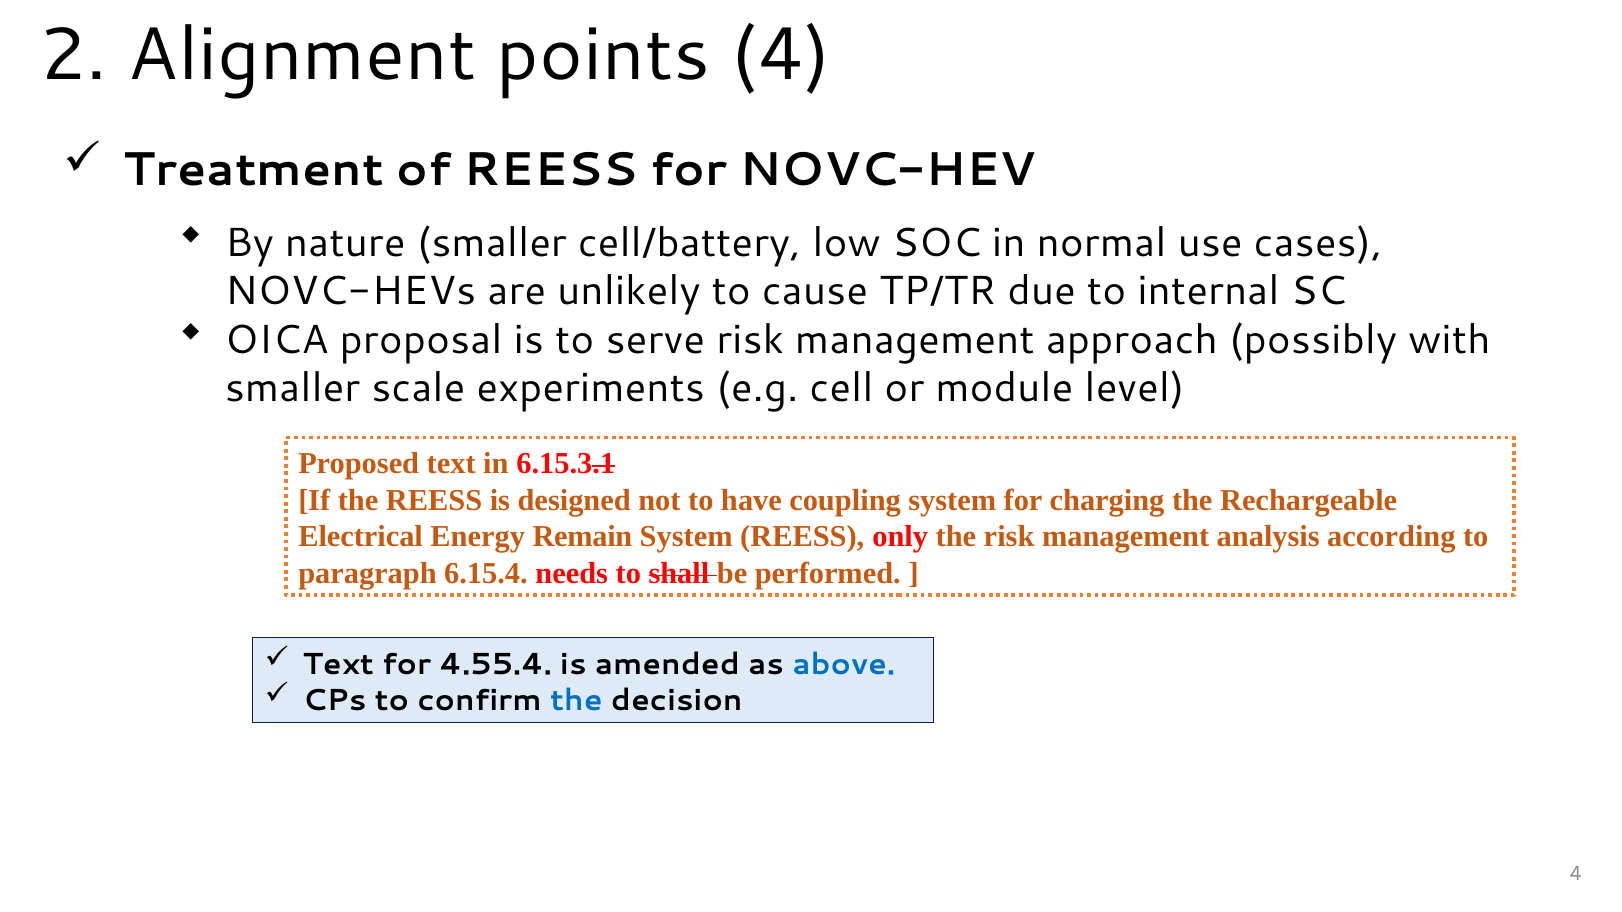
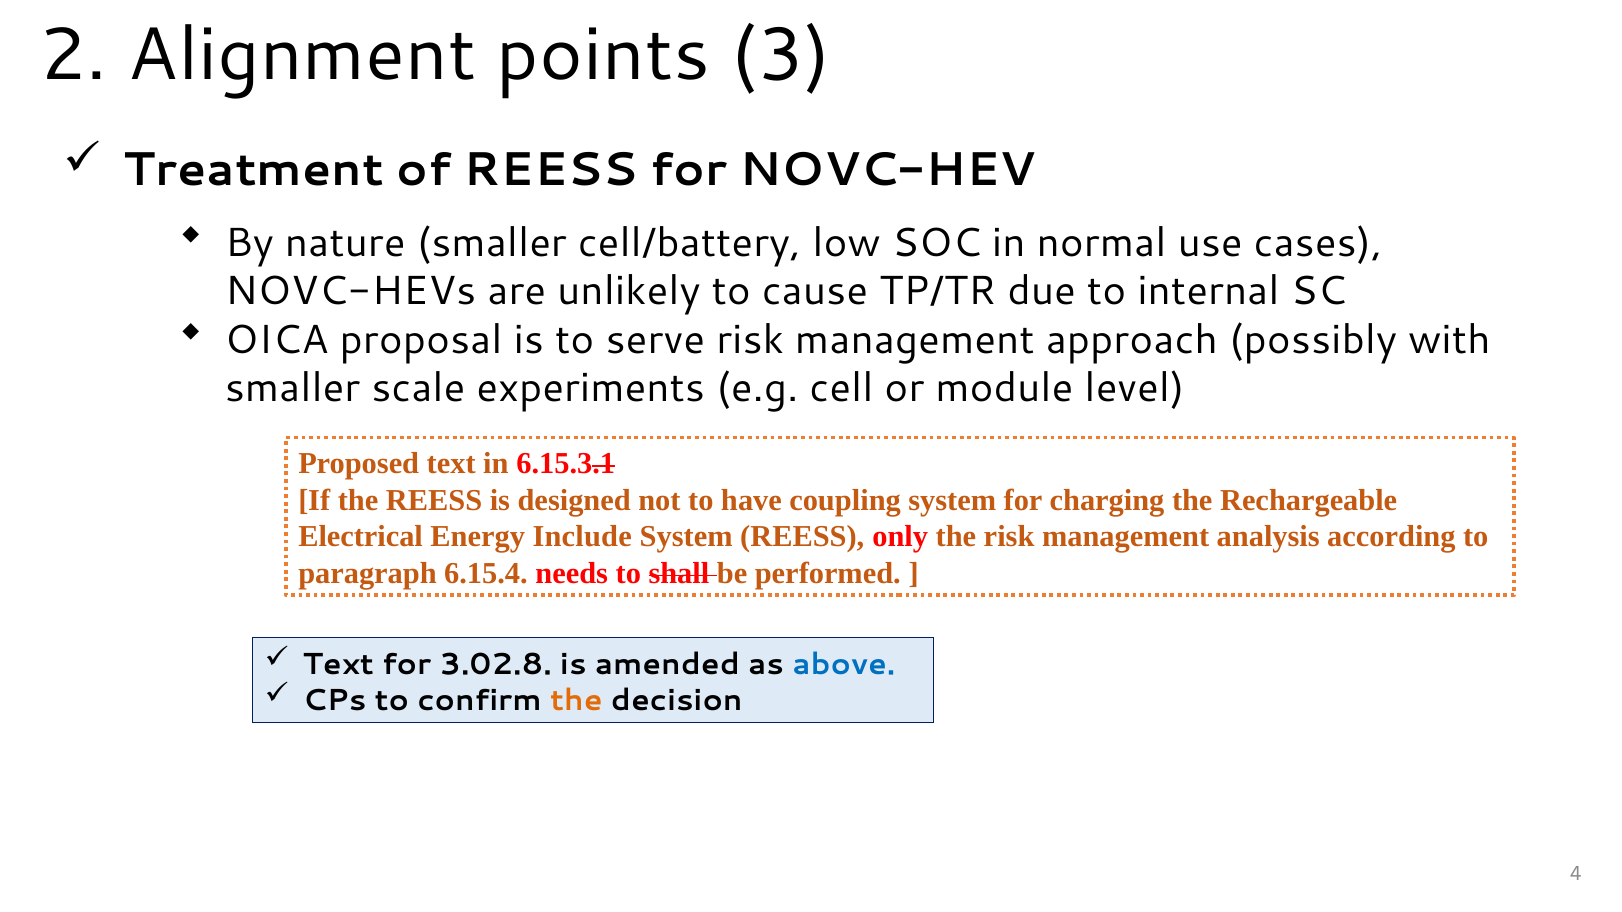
points 4: 4 -> 3 (781, 55)
Remain: Remain -> Include (582, 537)
4.55.4: 4.55.4 -> 3.02.8 (496, 665)
the colour: blue -> orange (576, 701)
